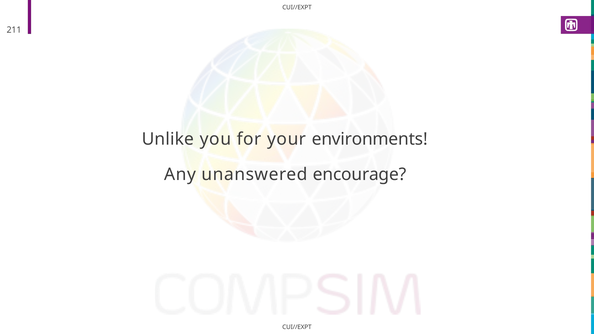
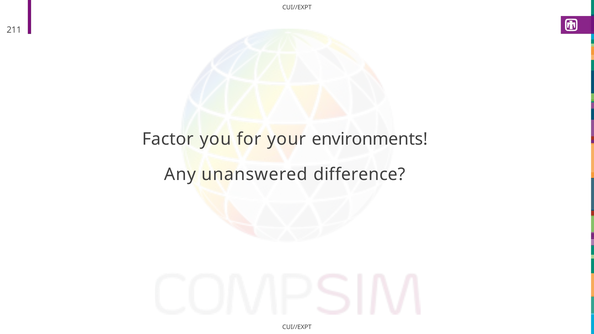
Unlike: Unlike -> Factor (168, 139)
encourage: encourage -> difference (359, 175)
